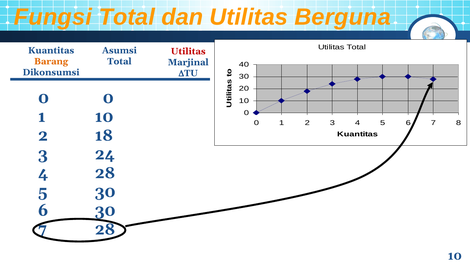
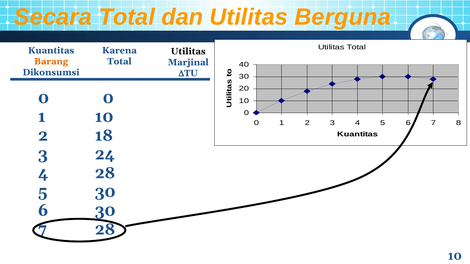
Fungsi: Fungsi -> Secara (53, 17)
Asumsi: Asumsi -> Karena (119, 50)
Utilitas colour: red -> black (188, 51)
